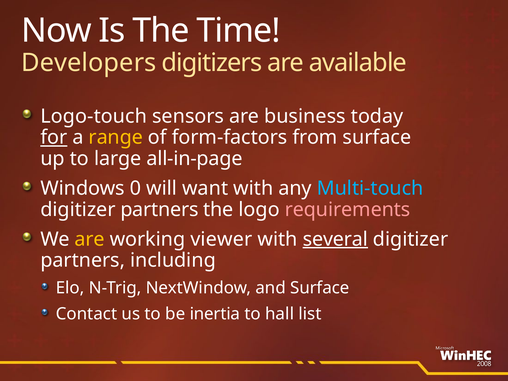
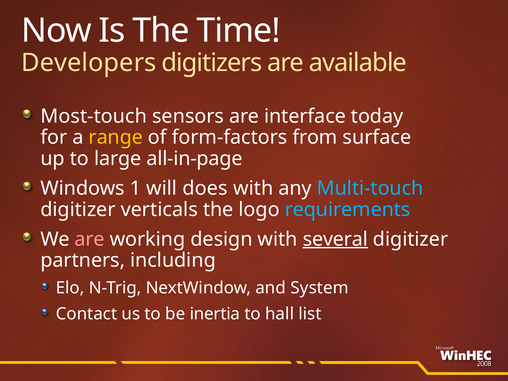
Logo-touch: Logo-touch -> Most-touch (94, 116)
business: business -> interface (305, 116)
for underline: present -> none (54, 137)
0: 0 -> 1 (135, 188)
want: want -> does (205, 188)
partners: partners -> verticals (159, 210)
requirements colour: pink -> light blue (348, 210)
are colour: yellow -> pink (90, 239)
viewer: viewer -> design (221, 239)
and Surface: Surface -> System (320, 288)
